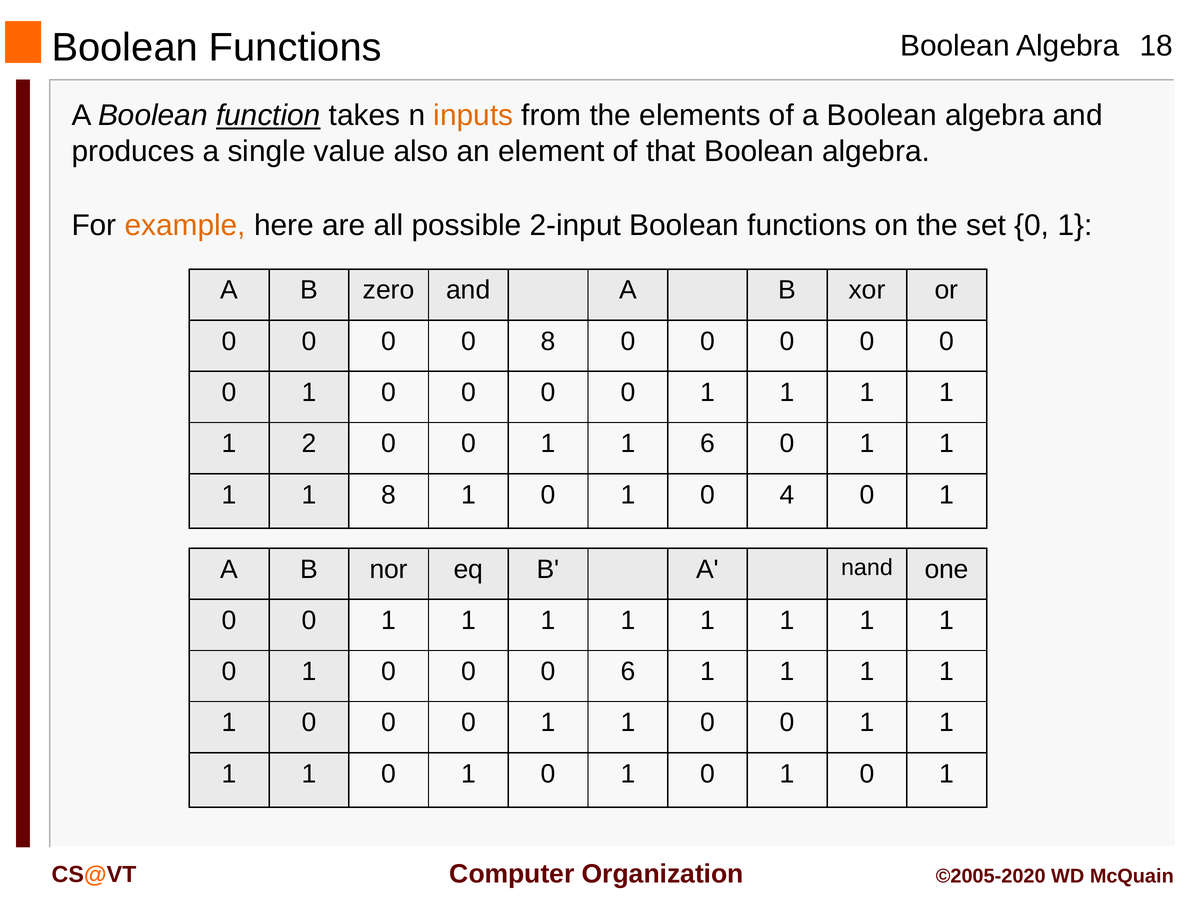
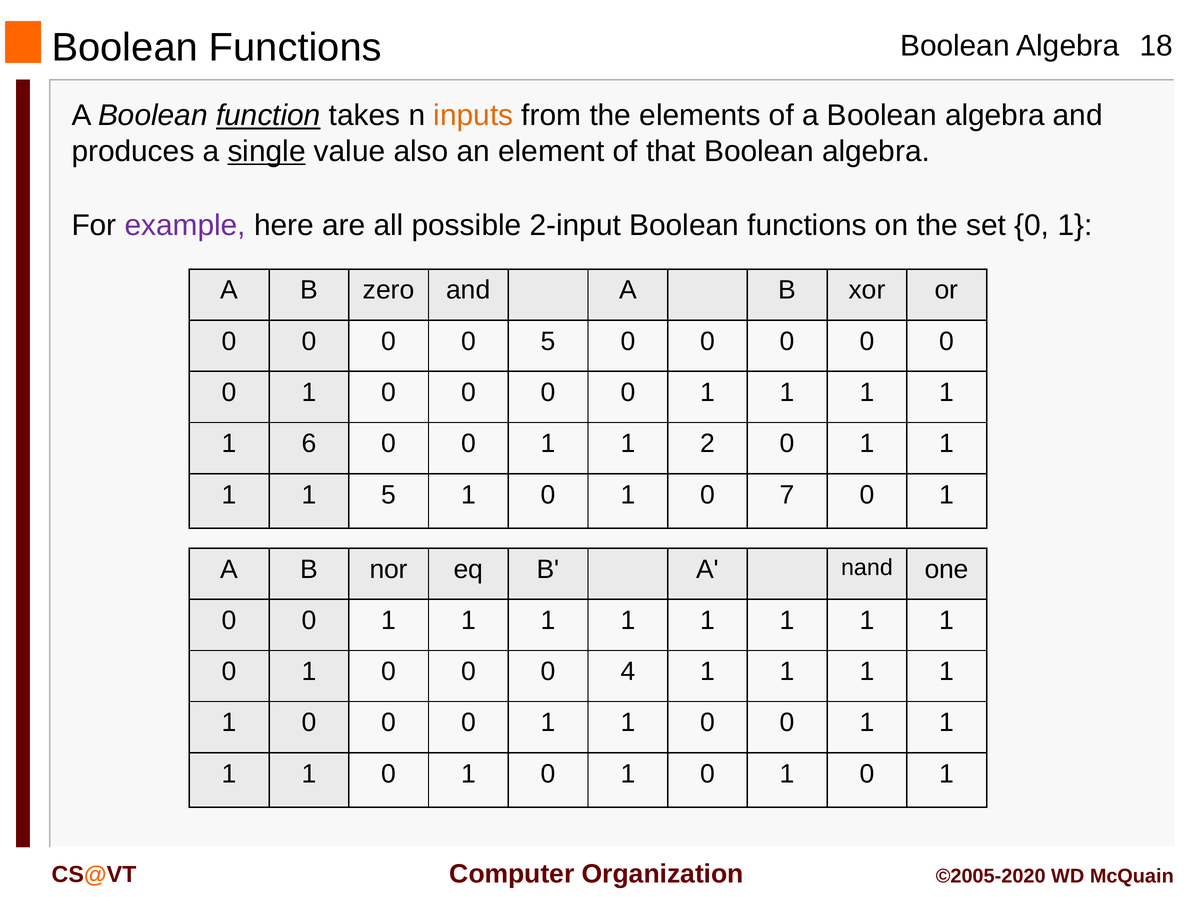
single underline: none -> present (267, 151)
example colour: orange -> purple (185, 225)
0 8: 8 -> 5 (548, 341)
2: 2 -> 6 (309, 444)
1 6: 6 -> 2 (708, 444)
1 8: 8 -> 5 (389, 495)
4: 4 -> 7 (787, 495)
0 6: 6 -> 4 (628, 672)
